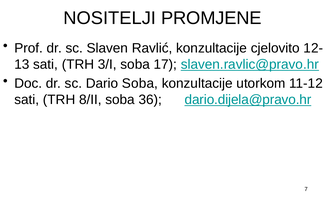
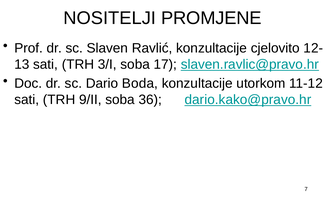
Dario Soba: Soba -> Boda (140, 83)
8/II: 8/II -> 9/II (90, 100)
dario.dijela@pravo.hr: dario.dijela@pravo.hr -> dario.kako@pravo.hr (248, 100)
